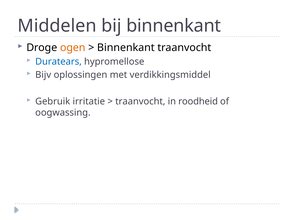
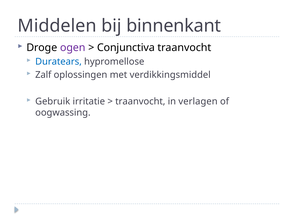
ogen colour: orange -> purple (73, 48)
Binnenkant: Binnenkant -> Conjunctiva (126, 48)
Bijv: Bijv -> Zalf (43, 75)
roodheid: roodheid -> verlagen (198, 102)
